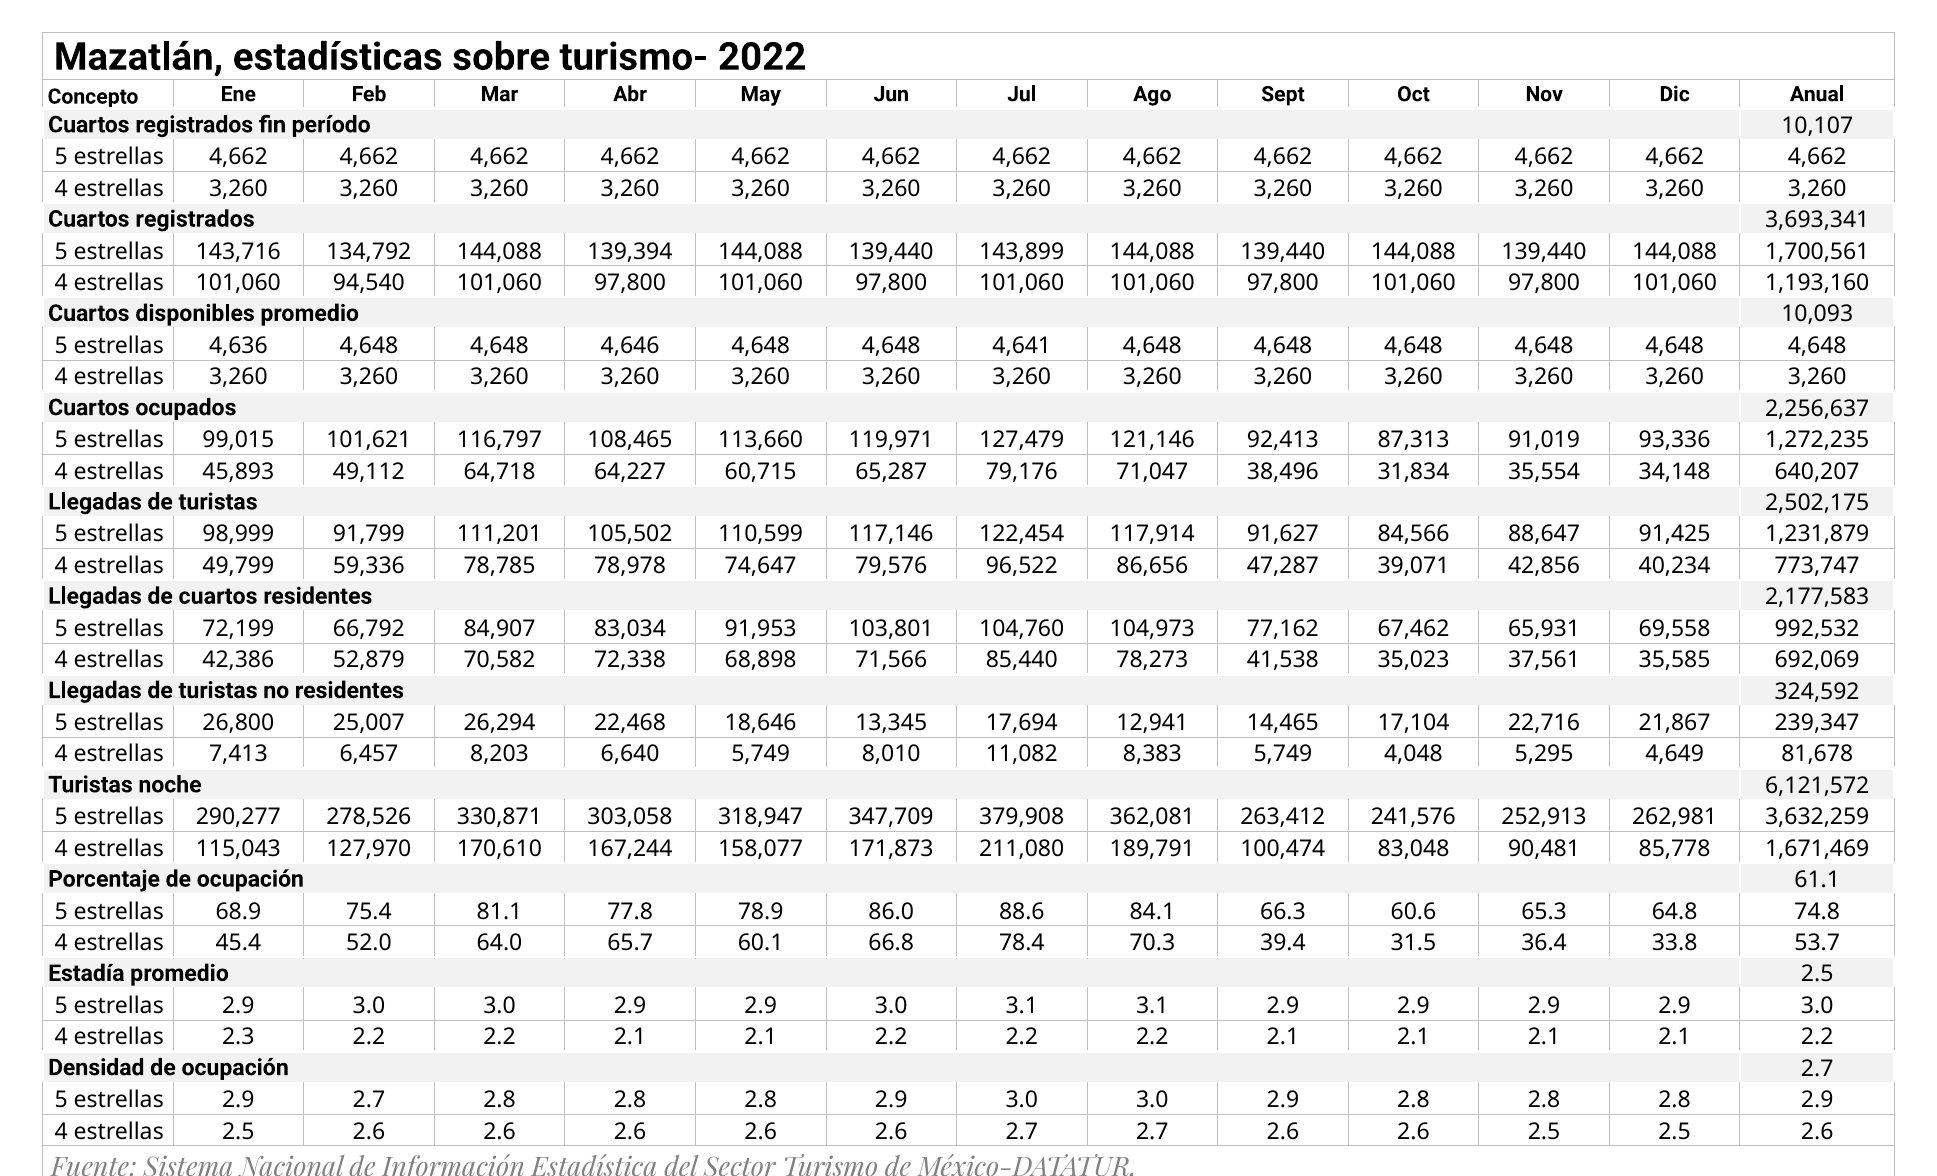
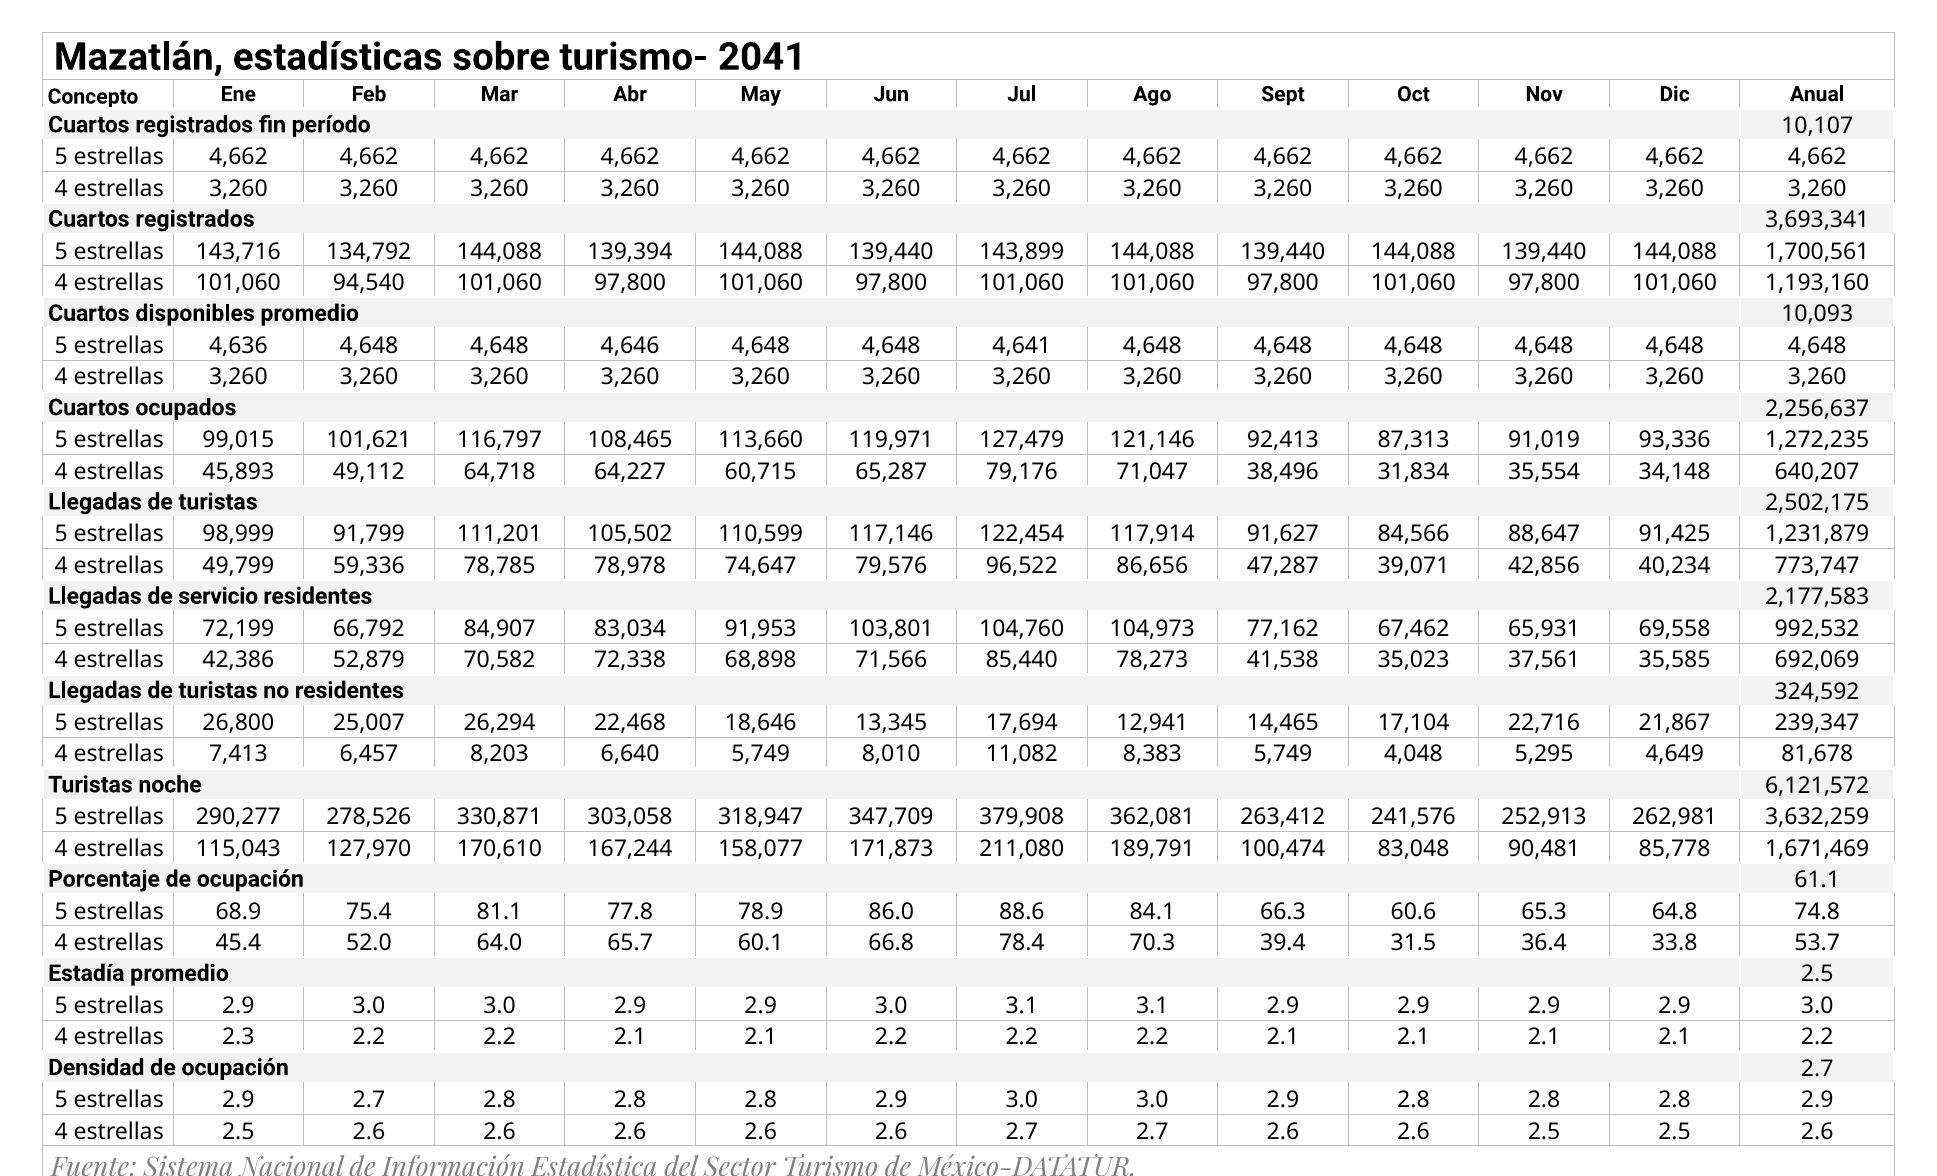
2022: 2022 -> 2041 (762, 57)
de cuartos: cuartos -> servicio (218, 596)
